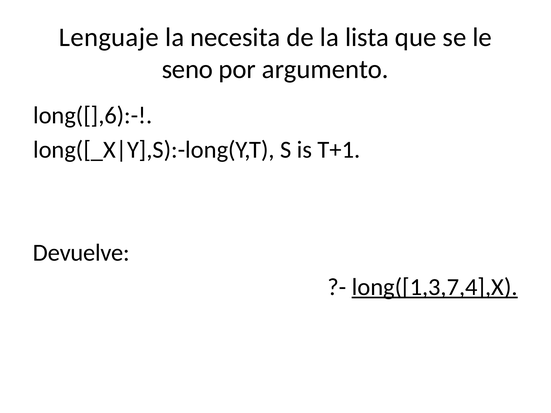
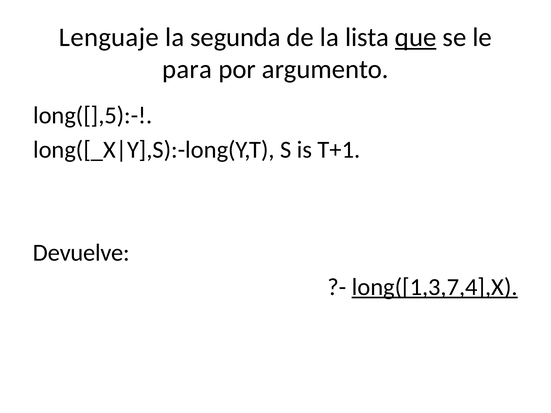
necesita: necesita -> segunda (235, 37)
que underline: none -> present (416, 37)
seno: seno -> para (187, 69)
long([],6):-: long([],6):- -> long([],5):- (93, 116)
